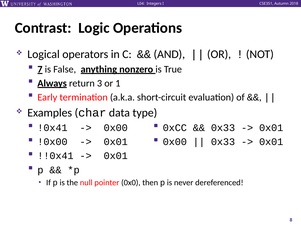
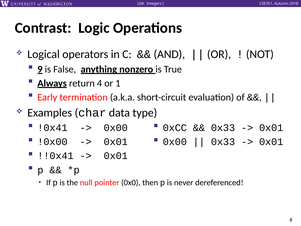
7: 7 -> 9 (40, 69)
3: 3 -> 4 (99, 83)
